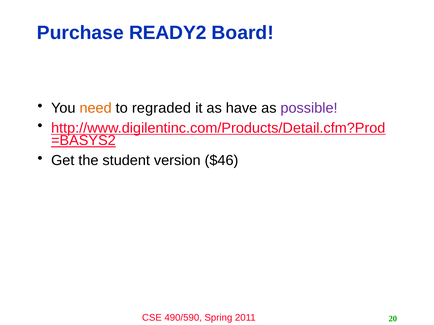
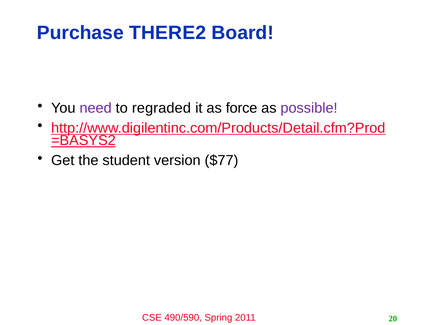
READY2: READY2 -> THERE2 (168, 33)
need colour: orange -> purple (96, 108)
have: have -> force (242, 108)
$46: $46 -> $77 (221, 161)
